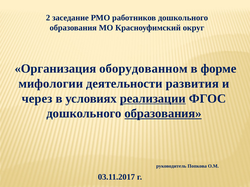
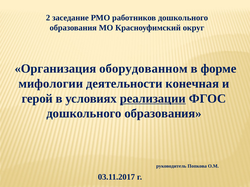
развития: развития -> конечная (192, 84)
через: через -> герой (37, 99)
образования underline: present -> none (163, 114)
